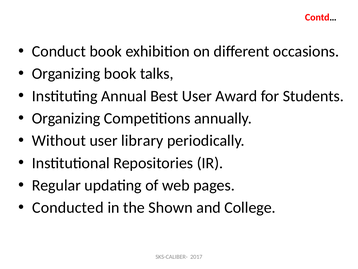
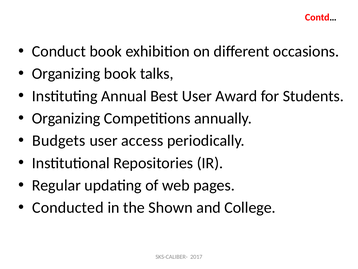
Without: Without -> Budgets (59, 140)
library: library -> access (142, 140)
